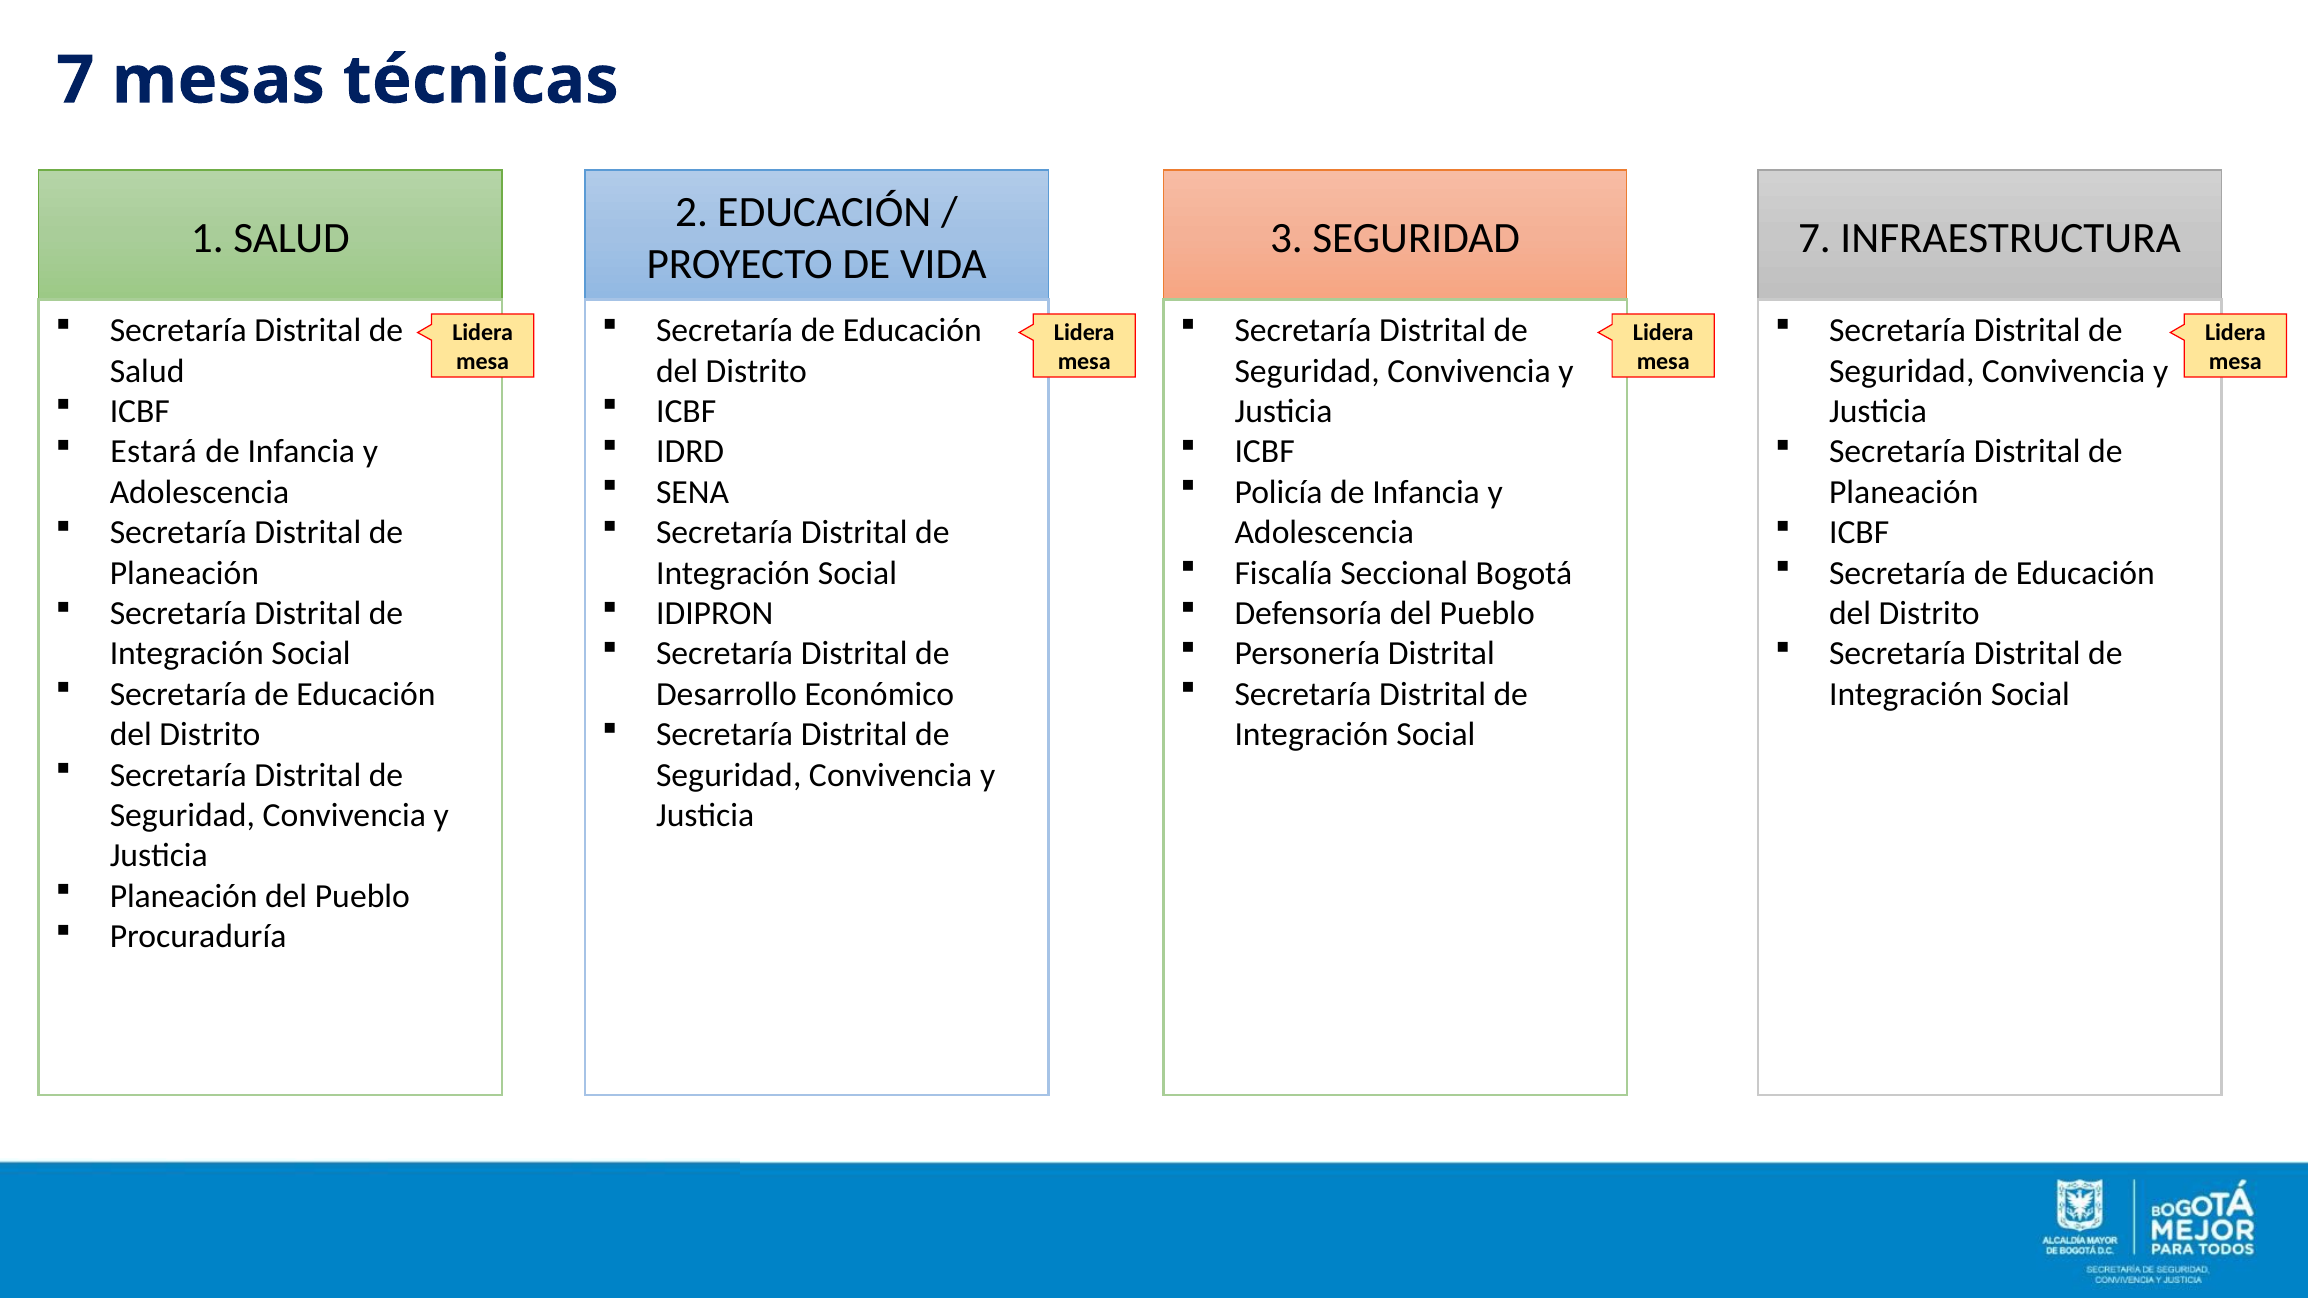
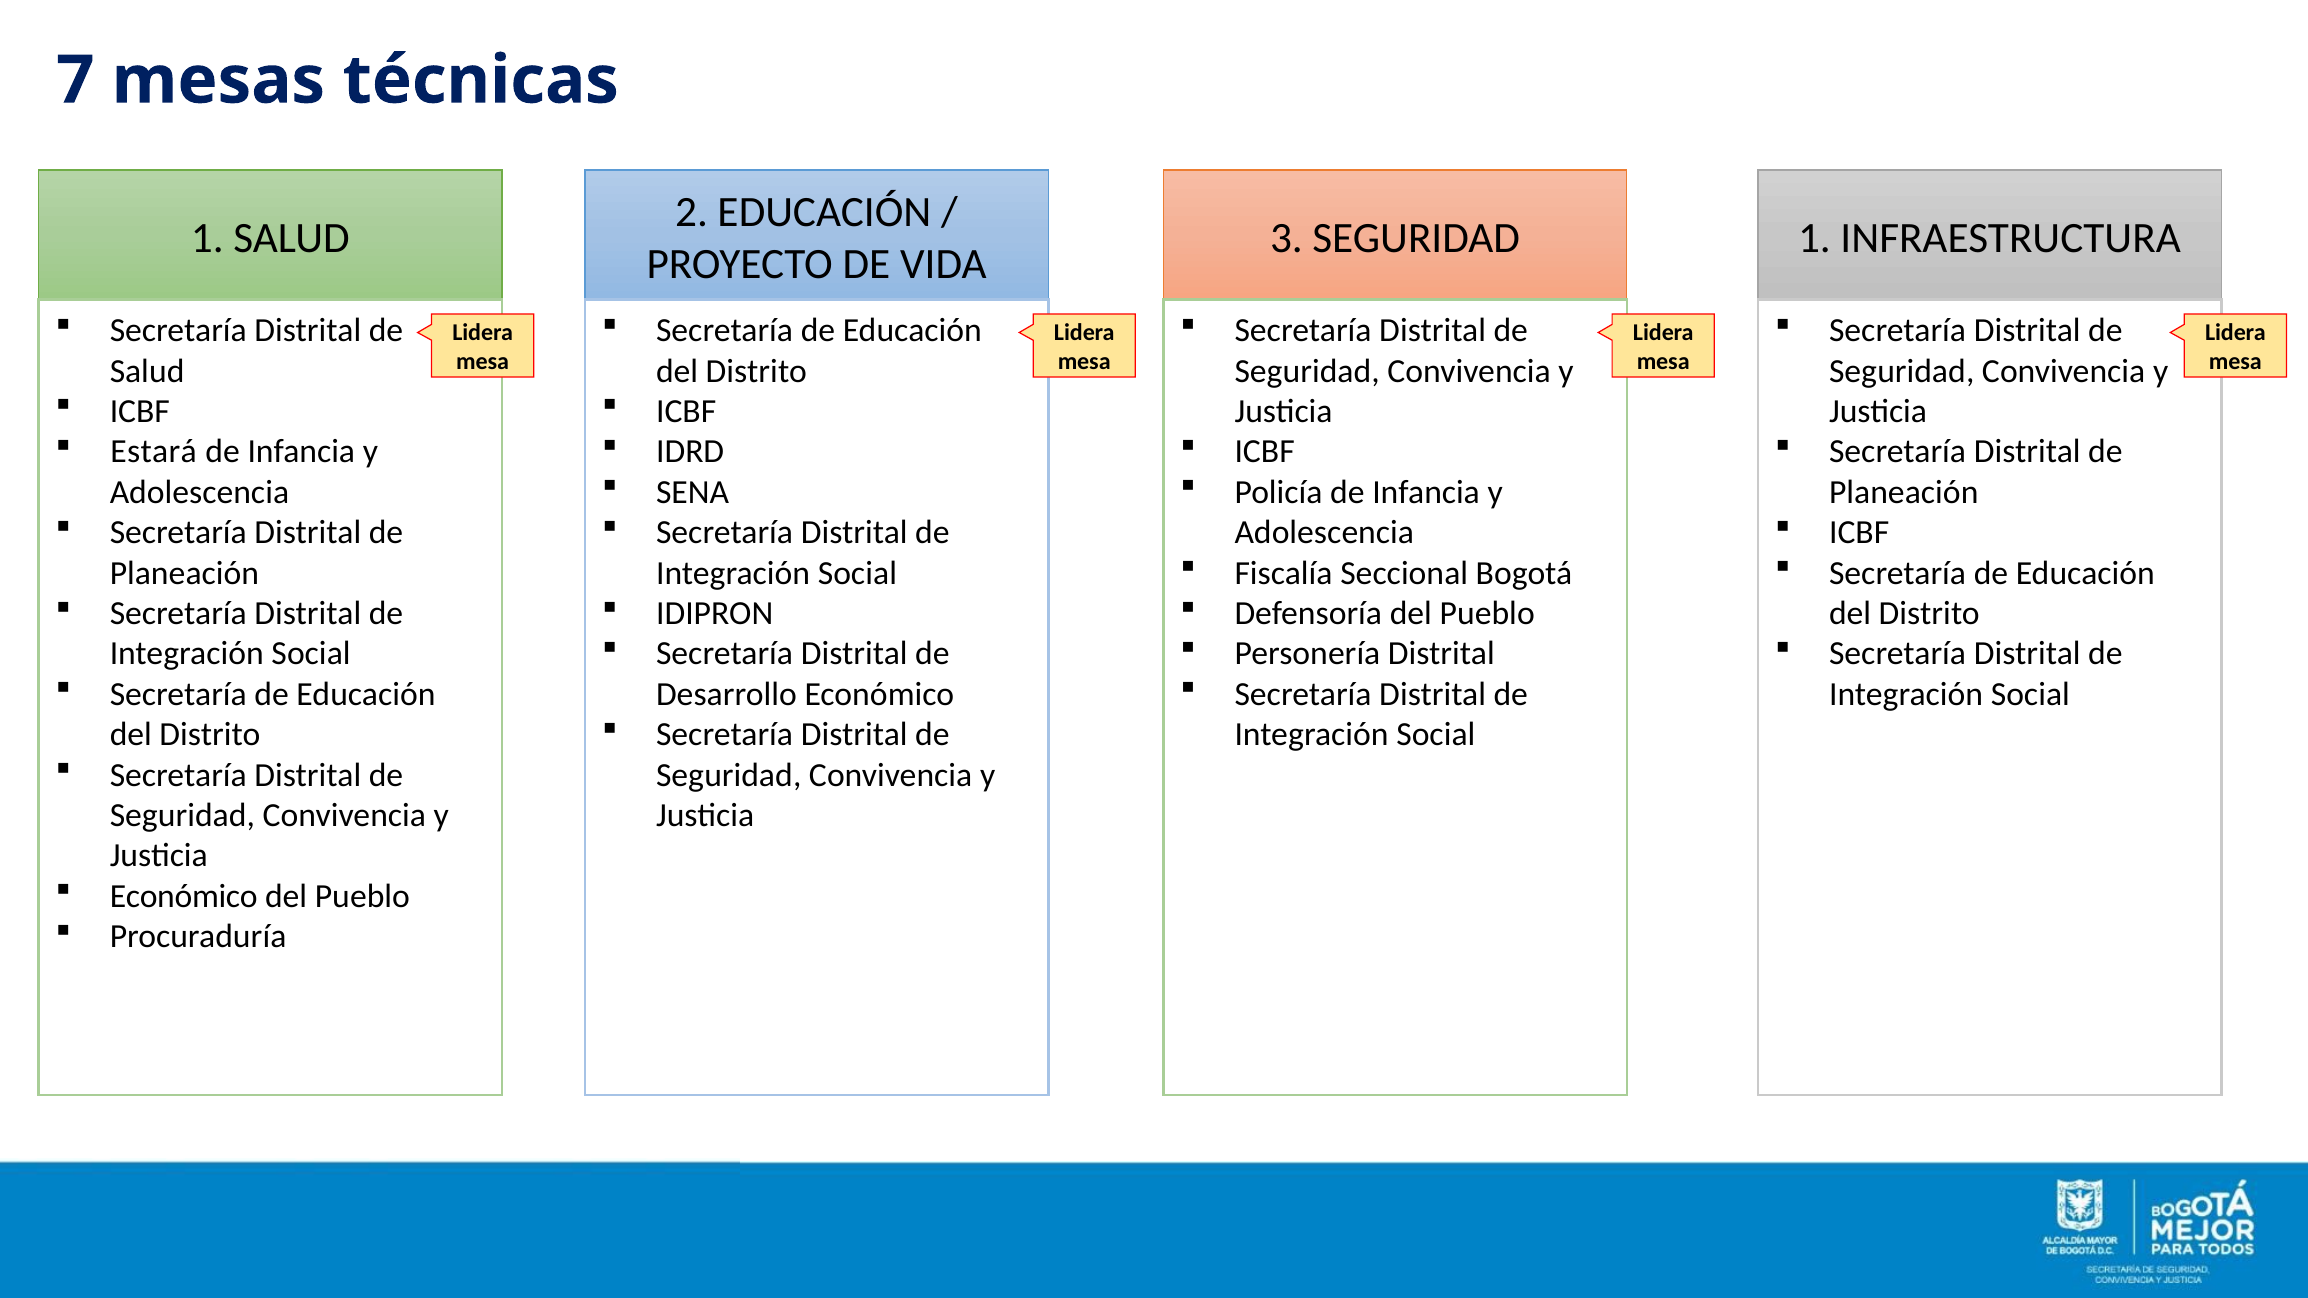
SEGURIDAD 7: 7 -> 1 (1814, 238)
Planeación: Planeación -> Económico (184, 896)
